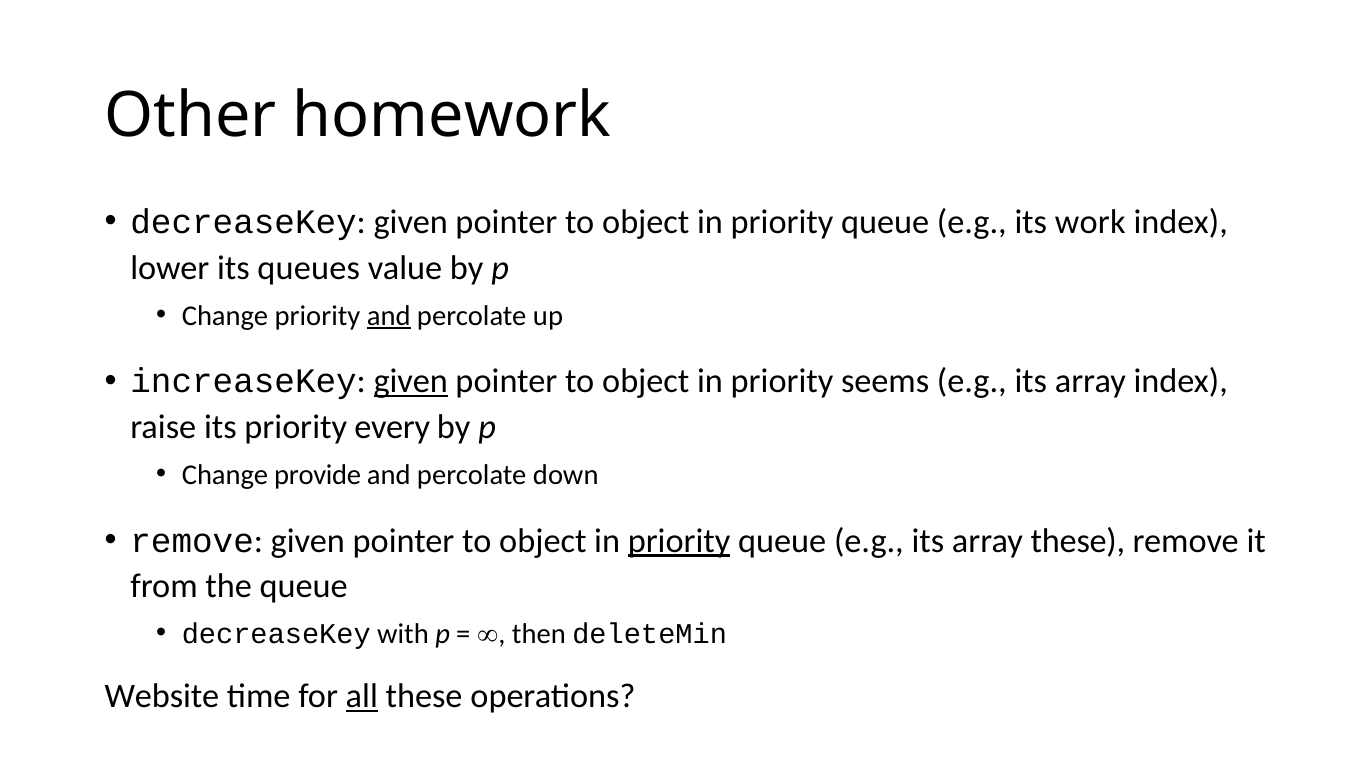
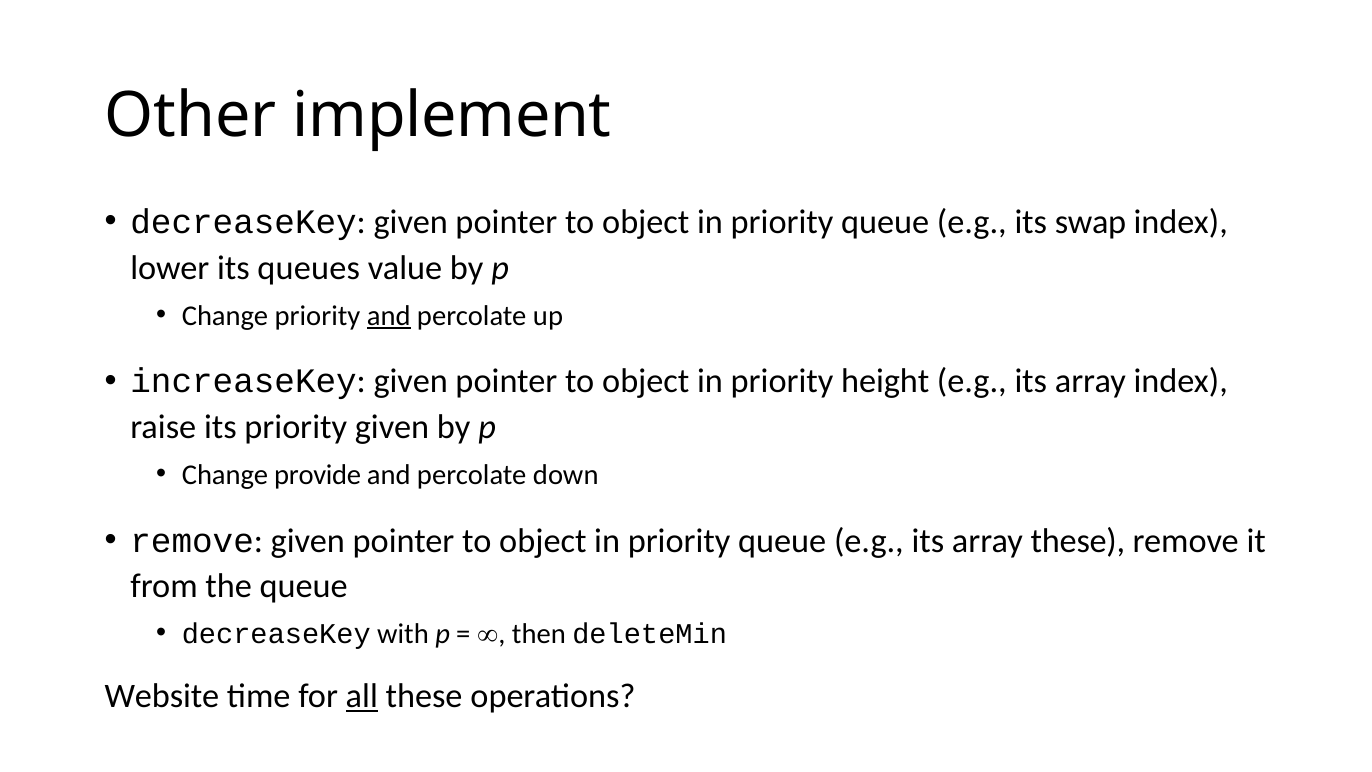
homework: homework -> implement (452, 115)
work: work -> swap (1091, 222)
given underline: present -> none (411, 382)
seems: seems -> height (885, 382)
priority every: every -> given (392, 427)
priority underline: present -> none (679, 541)
